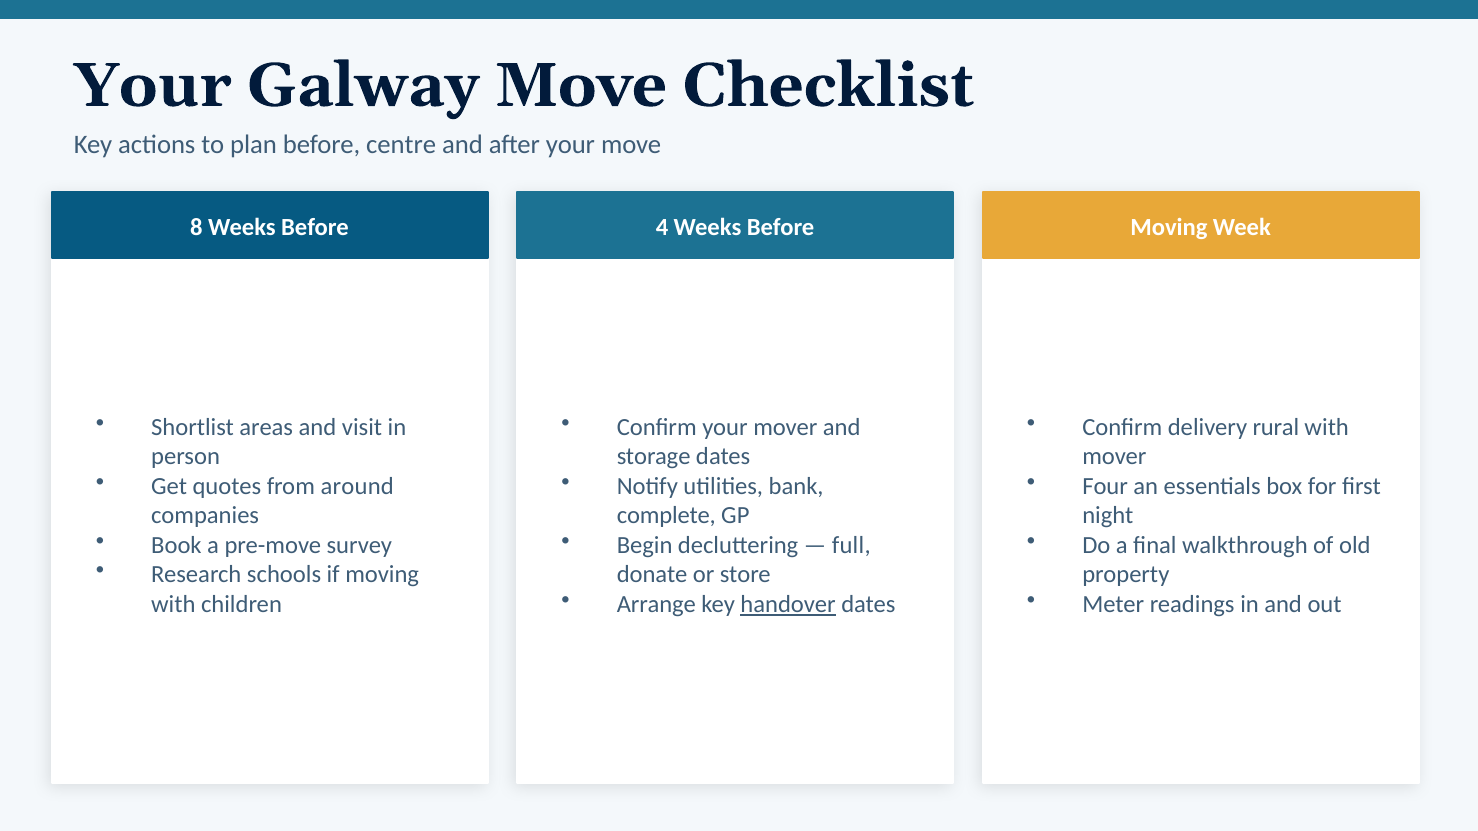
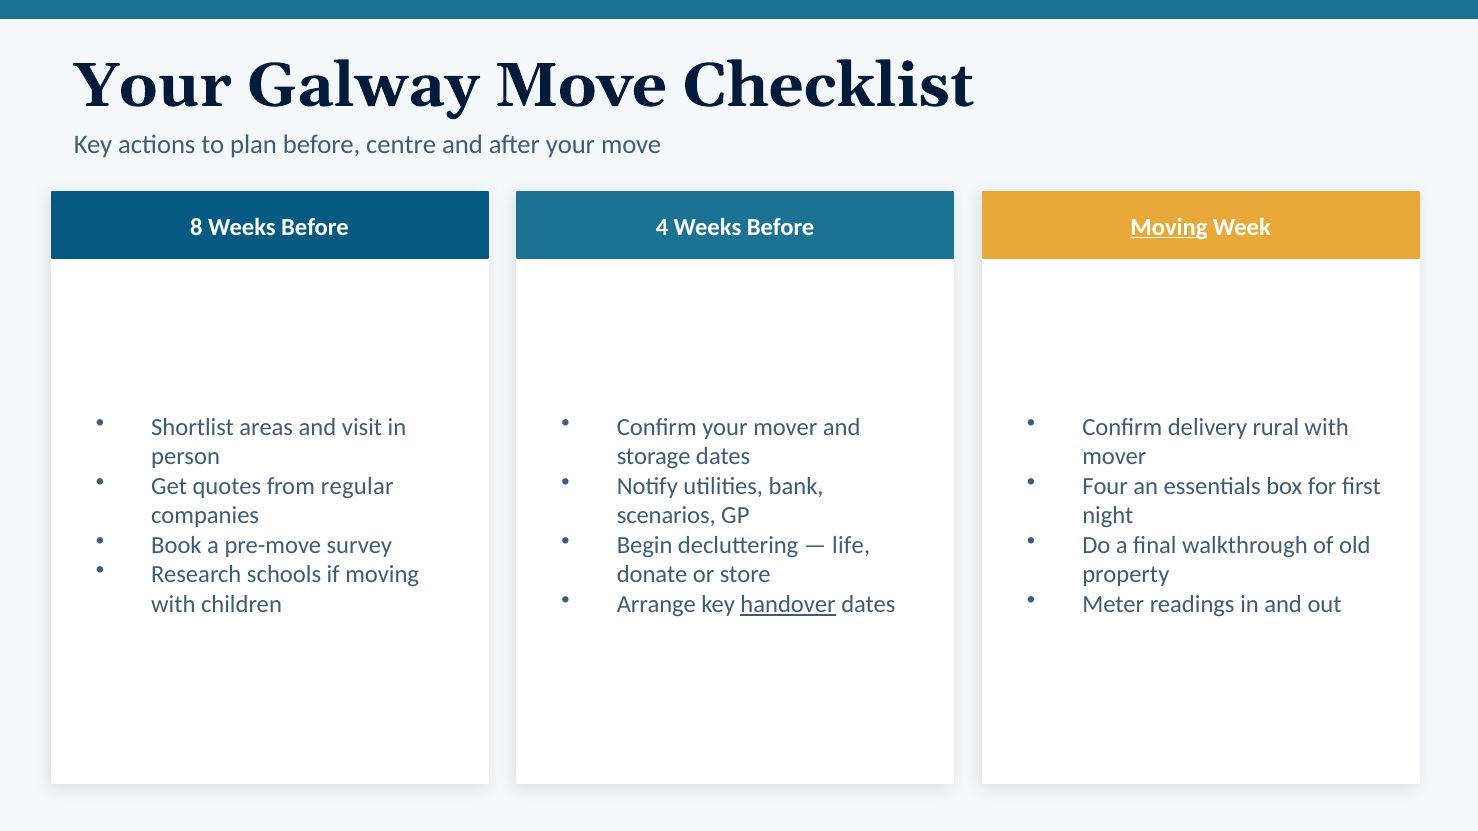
Moving underline: none -> present (1169, 227)
around: around -> regular (357, 486)
complete: complete -> scenarios (666, 516)
full: full -> life (851, 546)
